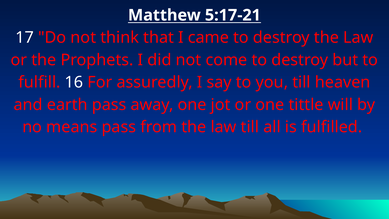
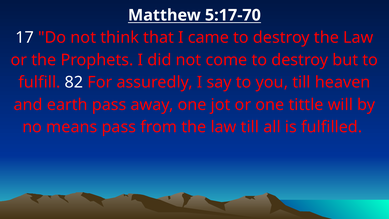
5:17-21: 5:17-21 -> 5:17-70 (233, 15)
16: 16 -> 82 (74, 82)
